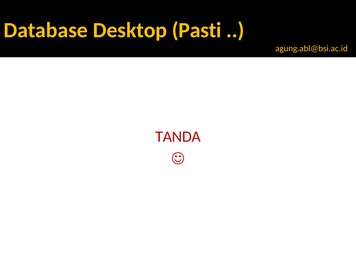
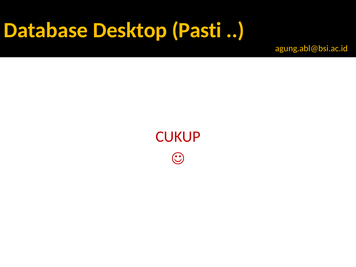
TANDA: TANDA -> CUKUP (178, 137)
